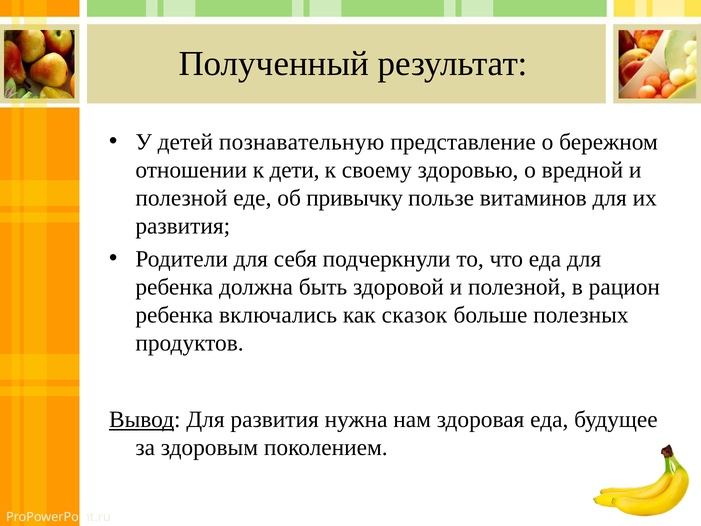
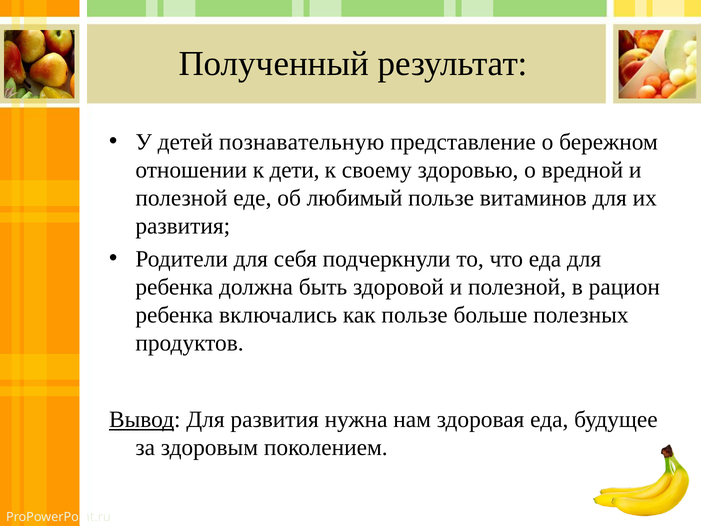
привычку: привычку -> любимый (355, 198)
как сказок: сказок -> пользе (415, 315)
